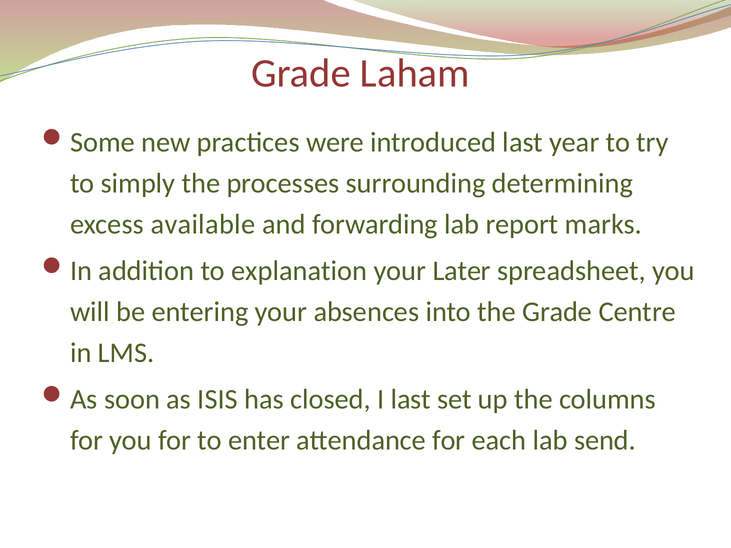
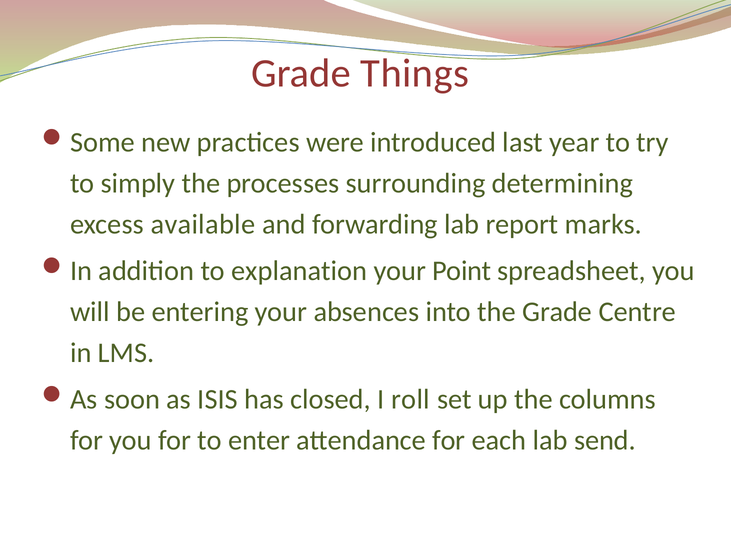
Laham: Laham -> Things (415, 74)
Later: Later -> Point (462, 271)
I last: last -> roll (411, 400)
